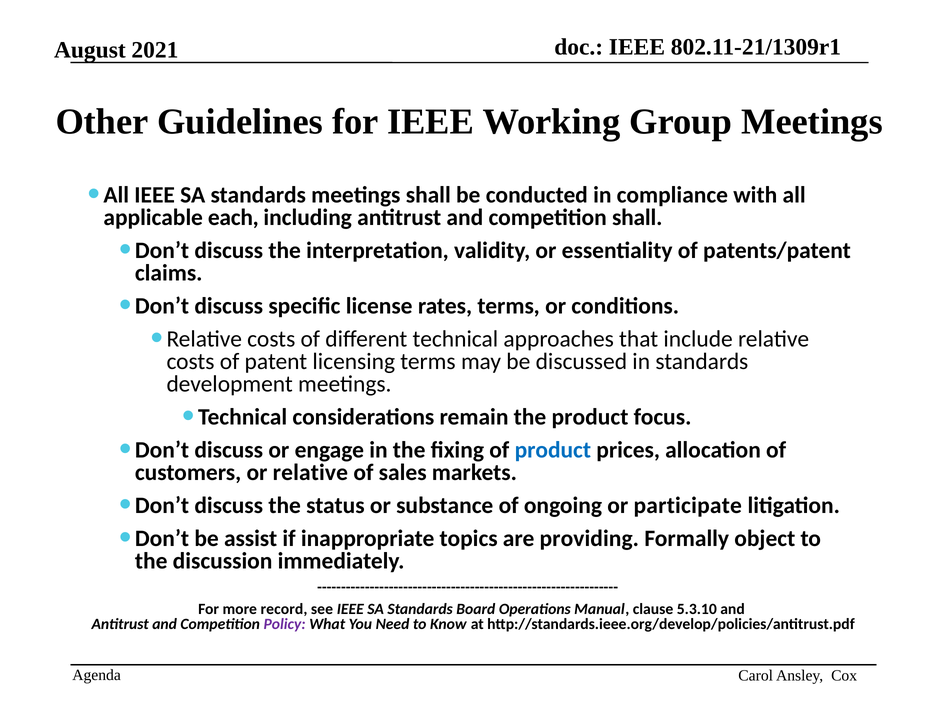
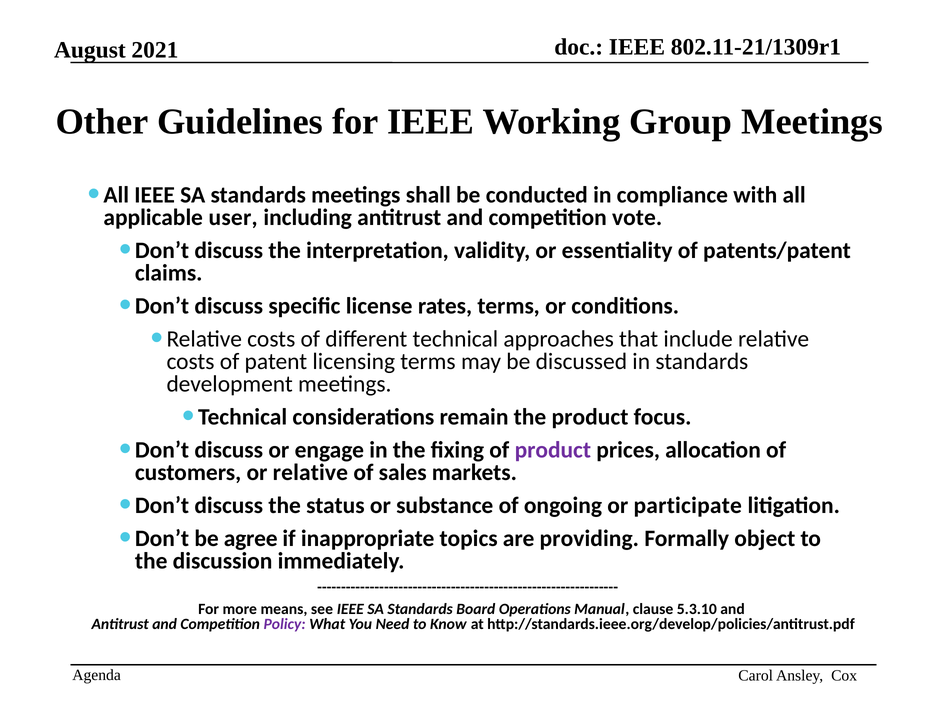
each: each -> user (233, 217)
competition shall: shall -> vote (637, 217)
product colour: blue -> purple (553, 450)
assist: assist -> agree (251, 538)
record: record -> means (284, 609)
